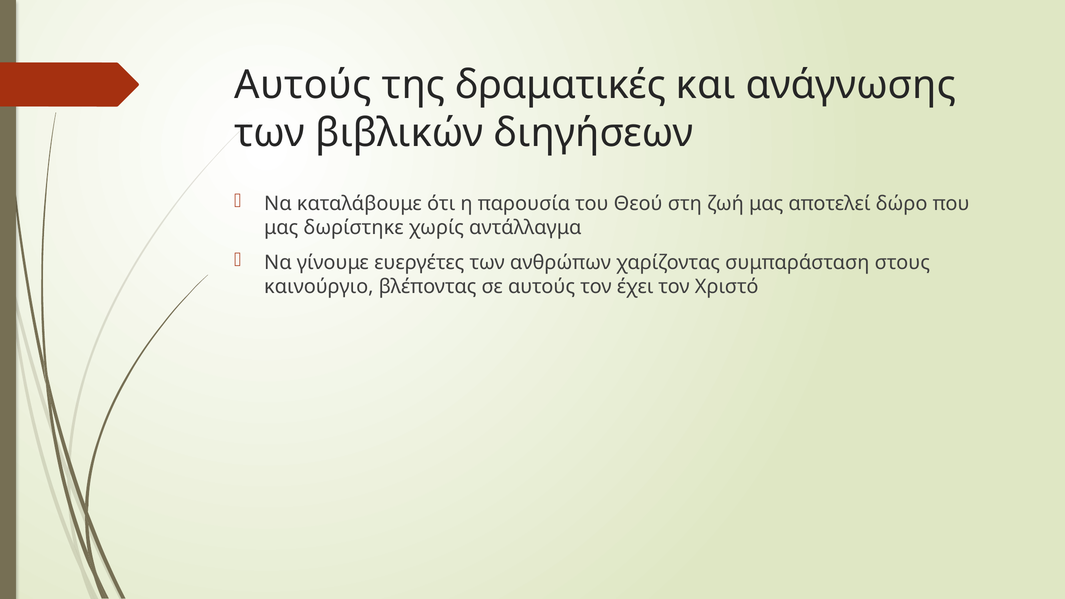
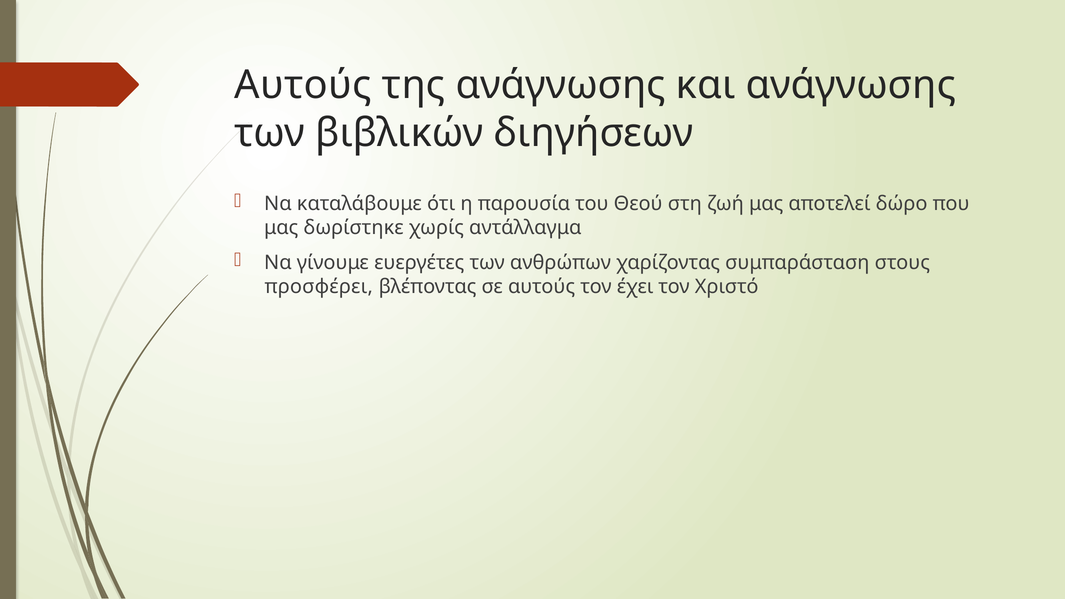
της δραματικές: δραματικές -> ανάγνωσης (561, 85)
καινούργιο: καινούργιο -> προσφέρει (319, 287)
